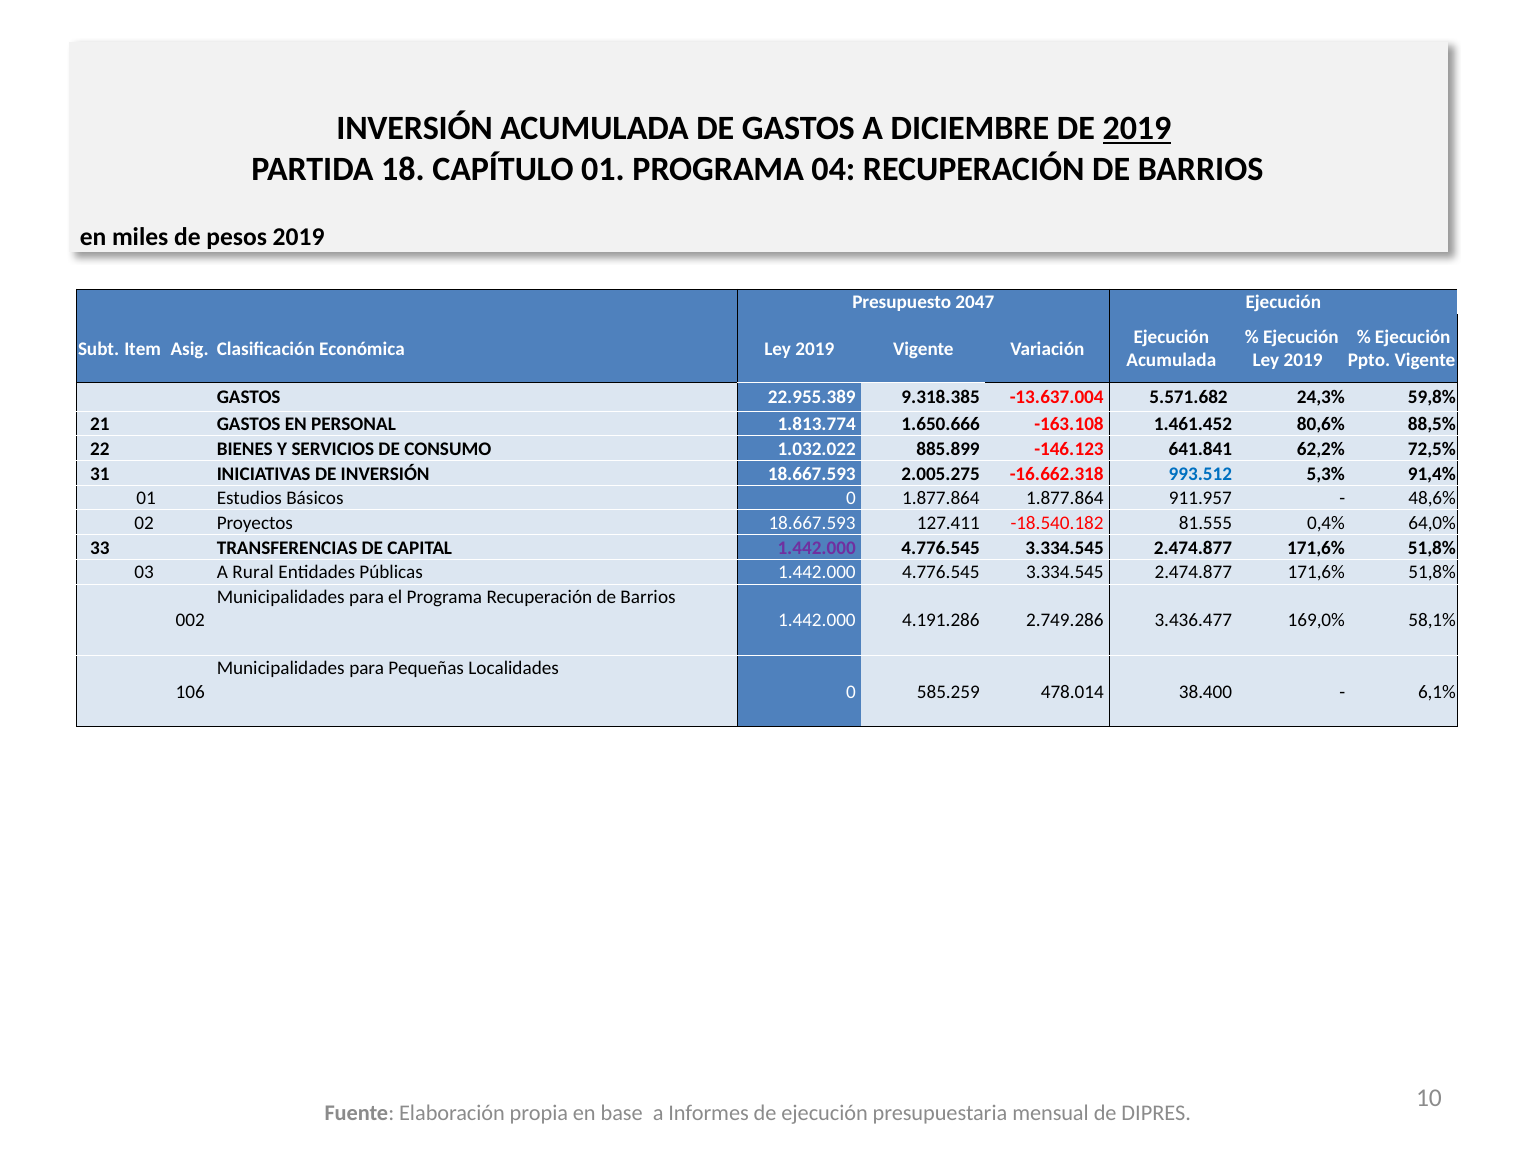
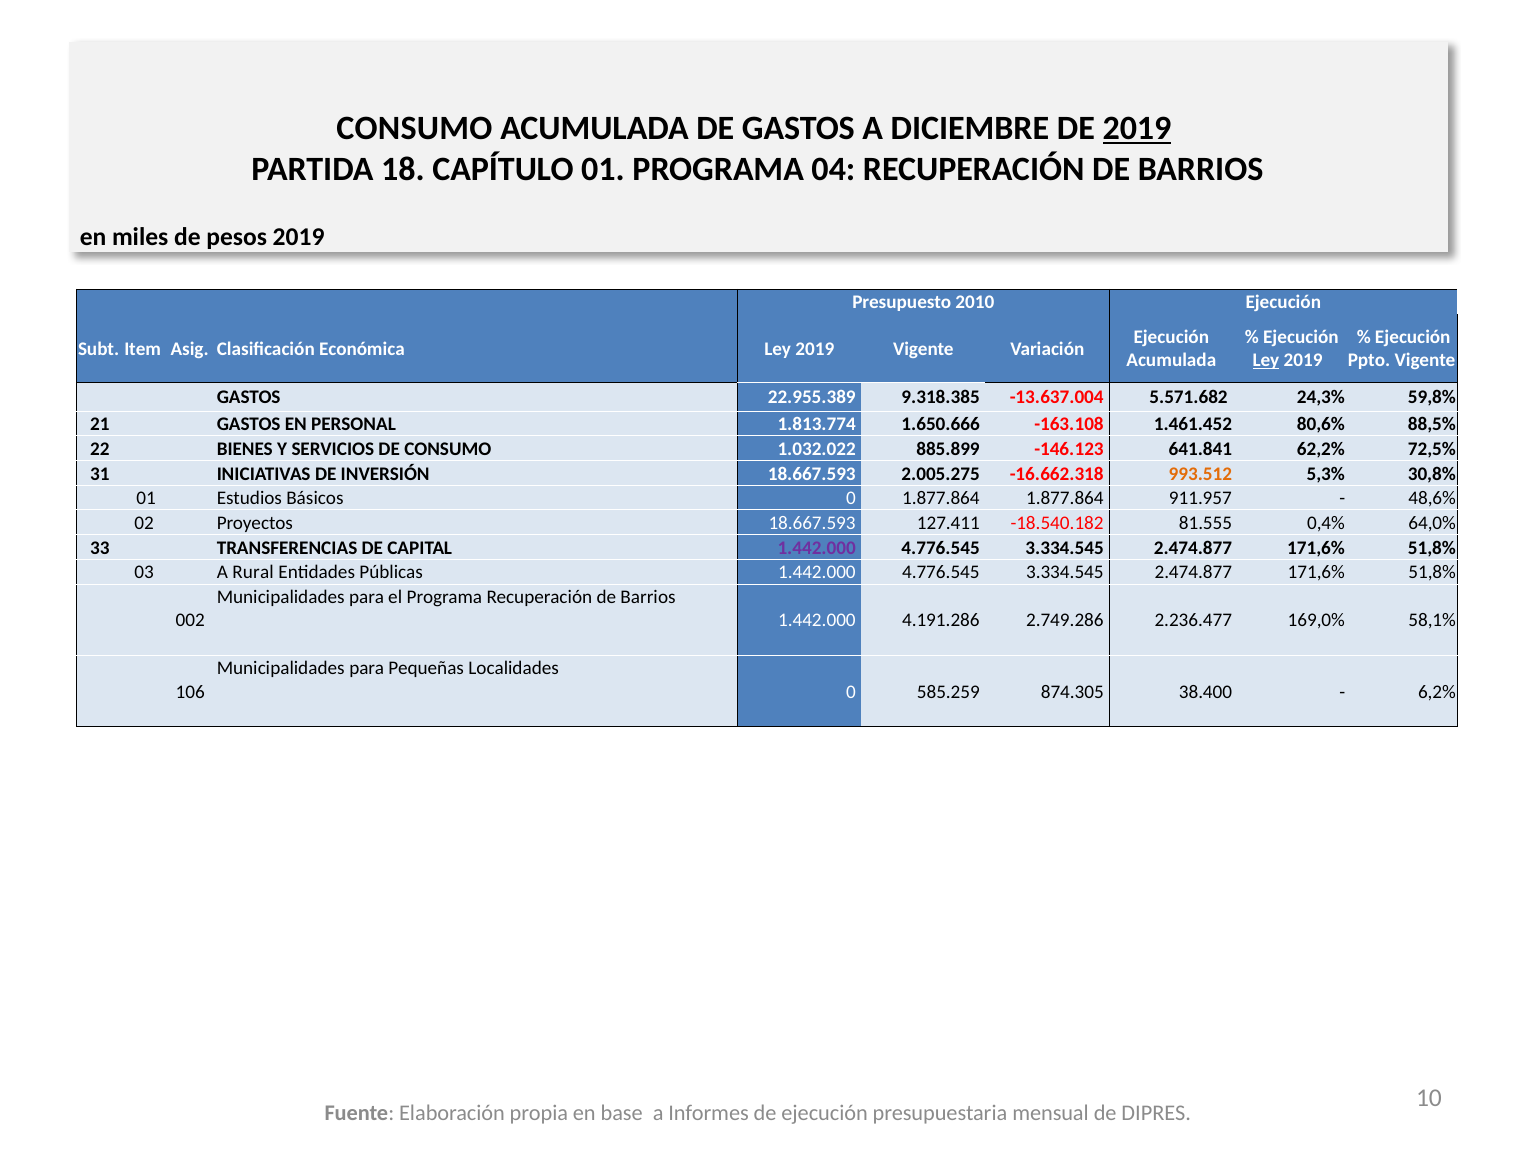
INVERSIÓN: INVERSIÓN -> CONSUMO (414, 129)
2047: 2047 -> 2010 (975, 303)
Ley underline: none -> present (1266, 361)
993.512 colour: blue -> orange (1200, 474)
91,4%: 91,4% -> 30,8% (1432, 474)
3.436.477: 3.436.477 -> 2.236.477 (1193, 621)
478.014: 478.014 -> 874.305 (1072, 692)
6,1%: 6,1% -> 6,2% (1437, 692)
